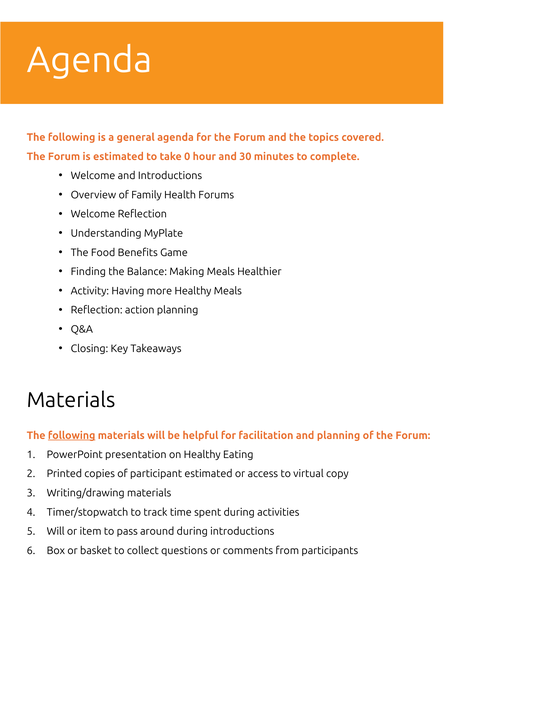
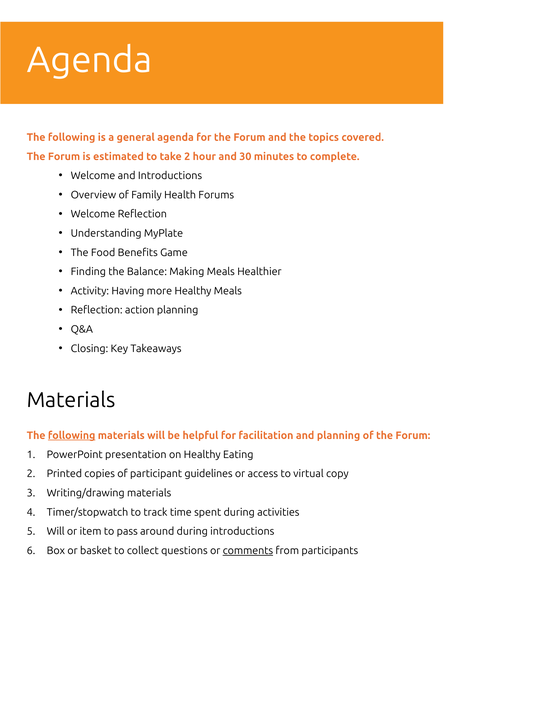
take 0: 0 -> 2 (187, 156)
participant estimated: estimated -> guidelines (209, 474)
comments underline: none -> present (248, 551)
